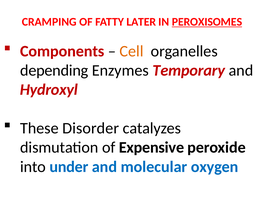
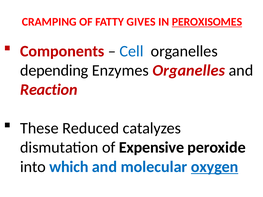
LATER: LATER -> GIVES (141, 22)
Cell colour: orange -> blue (132, 51)
Enzymes Temporary: Temporary -> Organelles (189, 71)
Hydroxyl: Hydroxyl -> Reaction (49, 90)
Disorder: Disorder -> Reduced (91, 128)
under: under -> which (69, 167)
oxygen underline: none -> present (215, 167)
